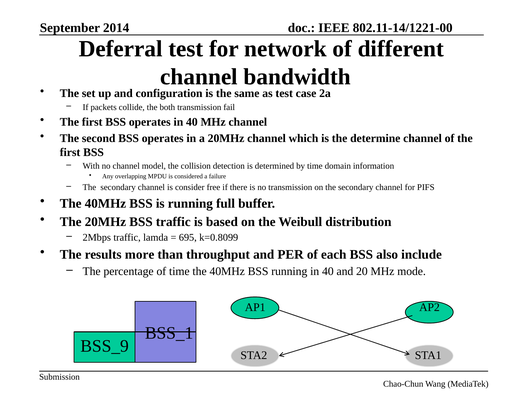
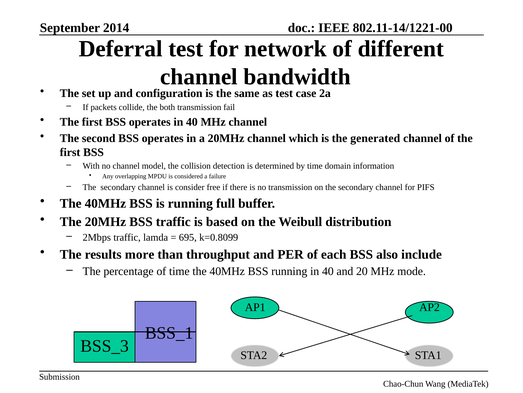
determine: determine -> generated (375, 138)
BSS_9: BSS_9 -> BSS_3 (105, 346)
